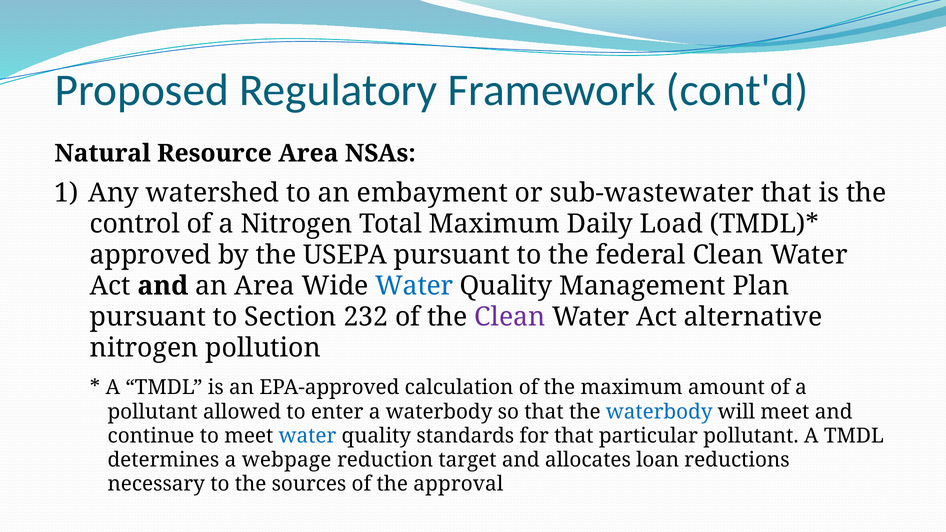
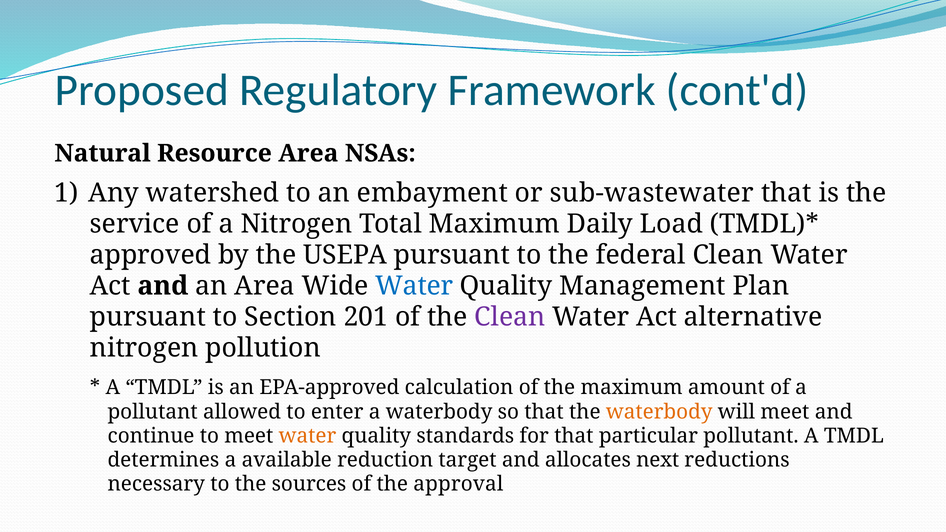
control: control -> service (135, 224)
232: 232 -> 201 (366, 317)
waterbody colour: blue -> orange (659, 412)
water colour: blue -> orange (307, 436)
webpage: webpage -> available (287, 460)
loan: loan -> next (658, 460)
